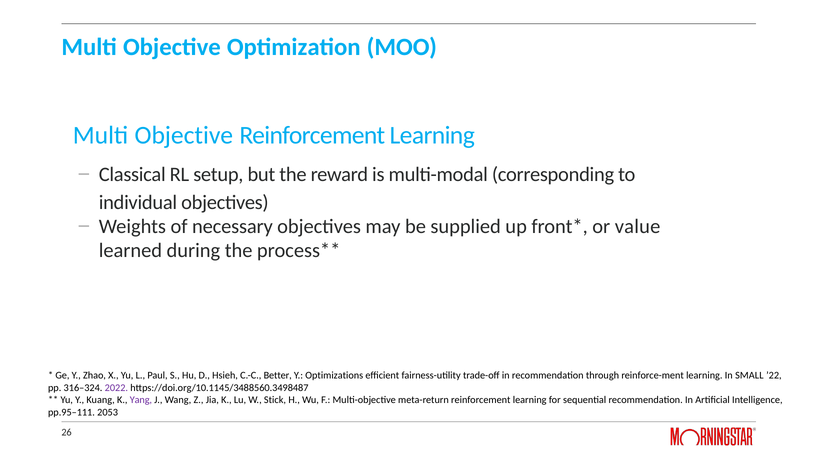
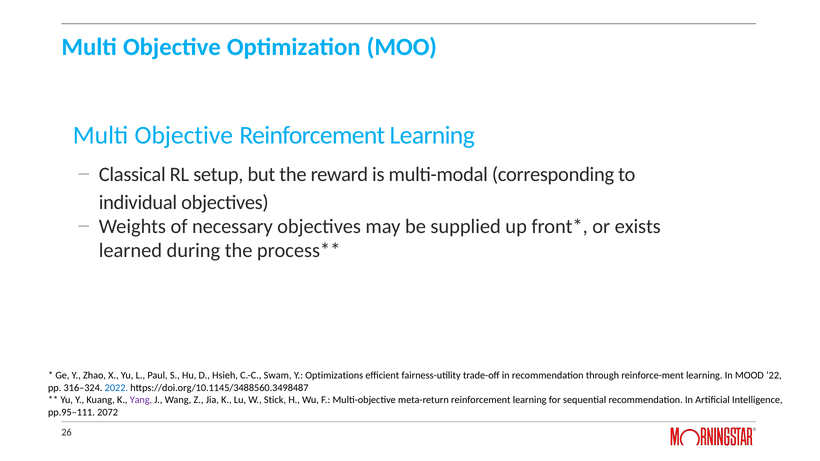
value: value -> exists (638, 226)
Better: Better -> Swam (278, 376)
SMALL: SMALL -> MOOD (749, 376)
2022 colour: purple -> blue (116, 388)
2053: 2053 -> 2072 (108, 413)
